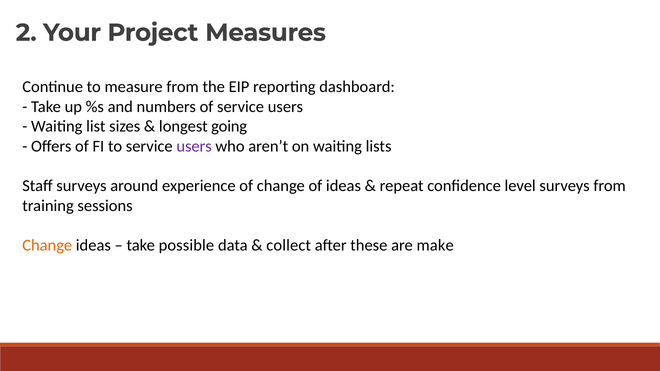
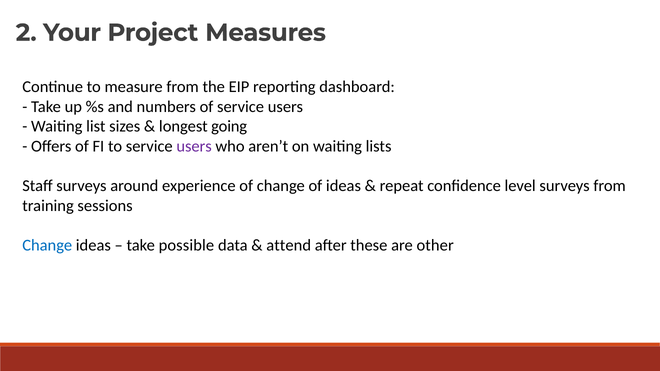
Change colour: orange -> blue (47, 245)
collect: collect -> attend (289, 245)
make: make -> other (435, 245)
